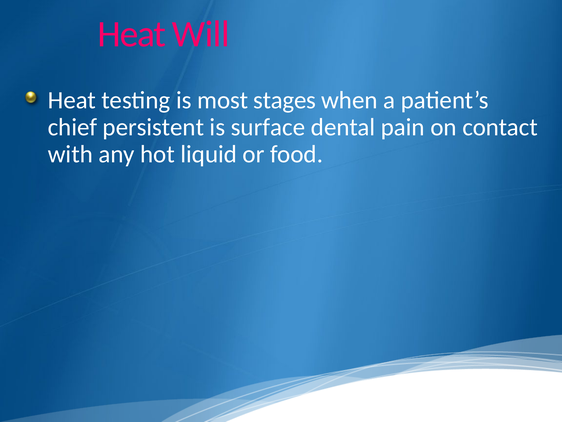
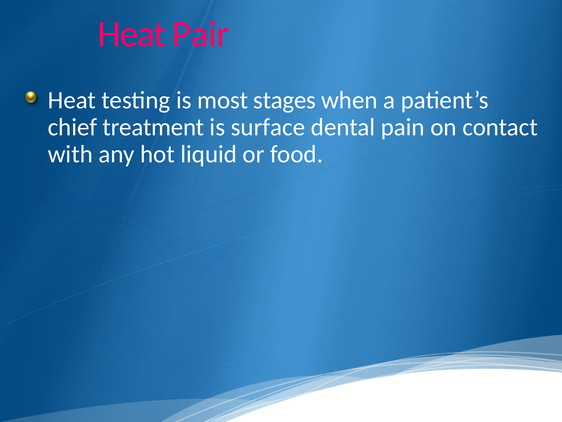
Will: Will -> Pair (201, 34)
persistent: persistent -> treatment (153, 127)
